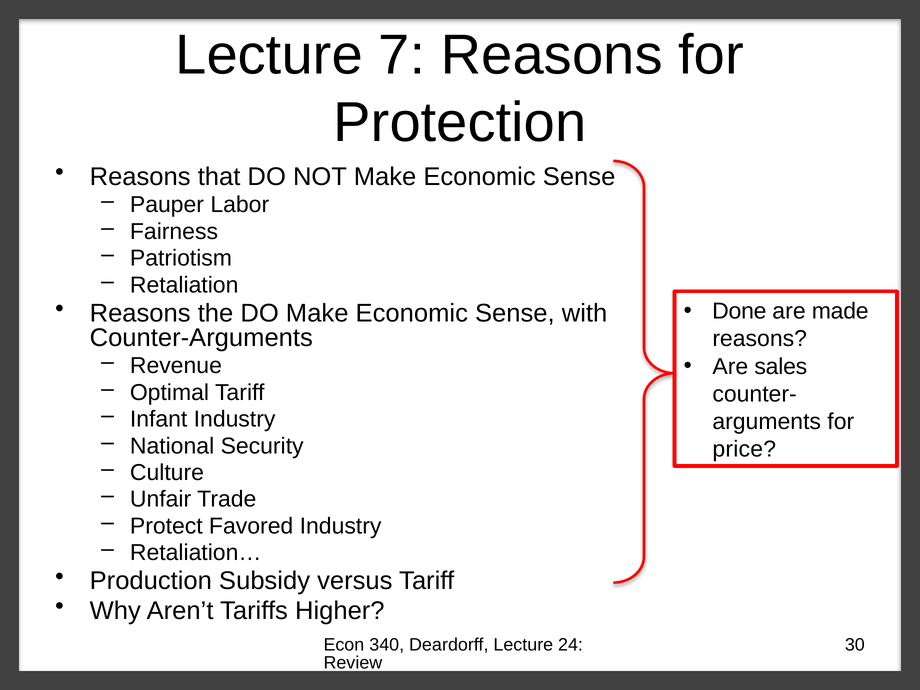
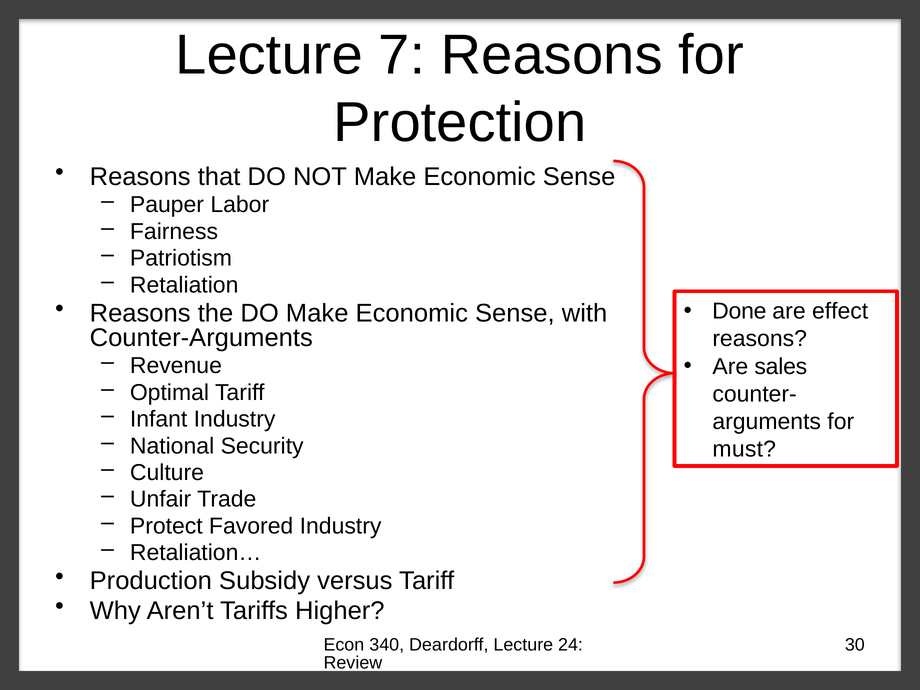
made: made -> effect (840, 311)
price: price -> must (744, 449)
